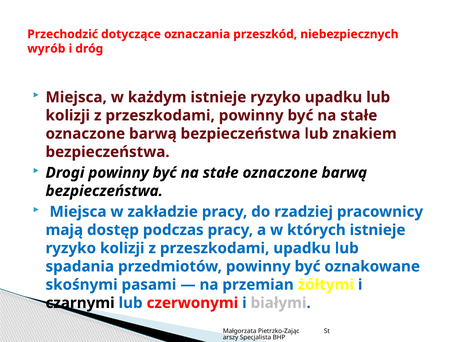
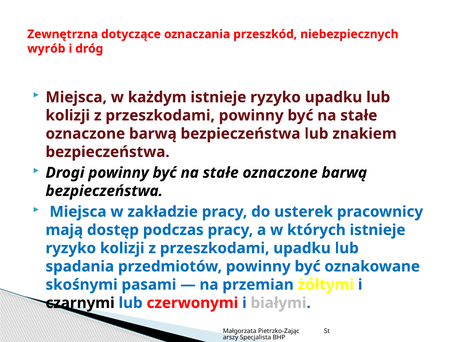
Przechodzić: Przechodzić -> Zewnętrzna (63, 34)
rzadziej: rzadziej -> usterek (304, 212)
